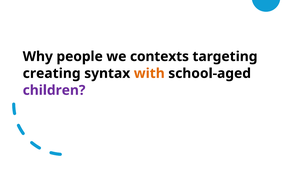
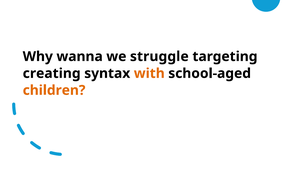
people: people -> wanna (80, 57)
contexts: contexts -> struggle (159, 57)
children colour: purple -> orange (54, 90)
